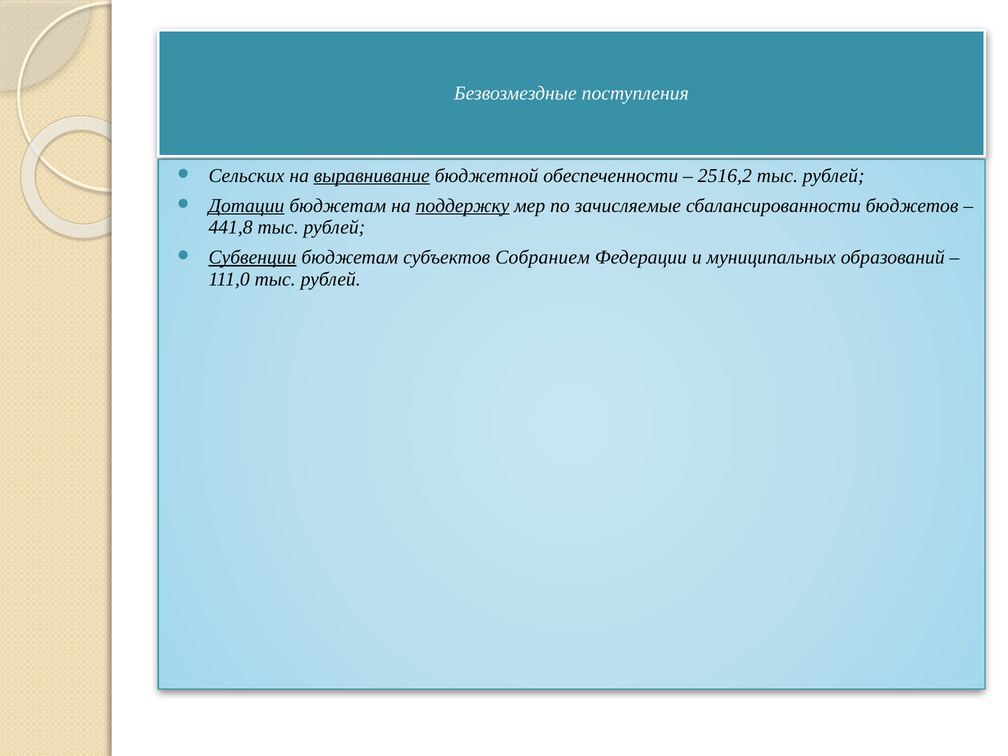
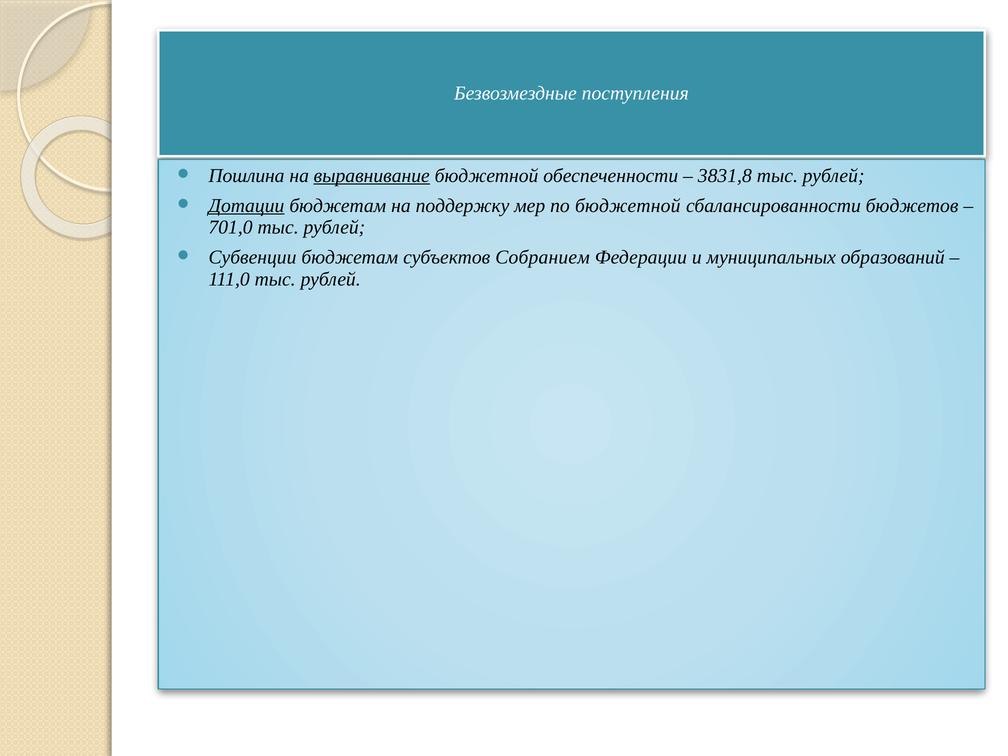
Сельских: Сельских -> Пошлина (247, 176)
2516,2: 2516,2 -> 3831,8 (725, 176)
поддержку underline: present -> none (462, 206)
по зачисляемые: зачисляемые -> бюджетной (628, 206)
441,8: 441,8 -> 701,0 (231, 227)
Субвенции underline: present -> none (252, 257)
